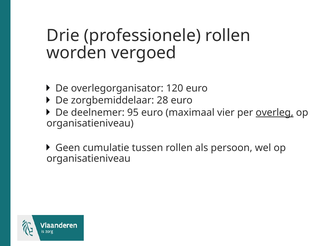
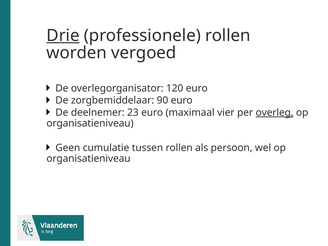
Drie underline: none -> present (63, 36)
28: 28 -> 90 (162, 100)
95: 95 -> 23 (133, 113)
